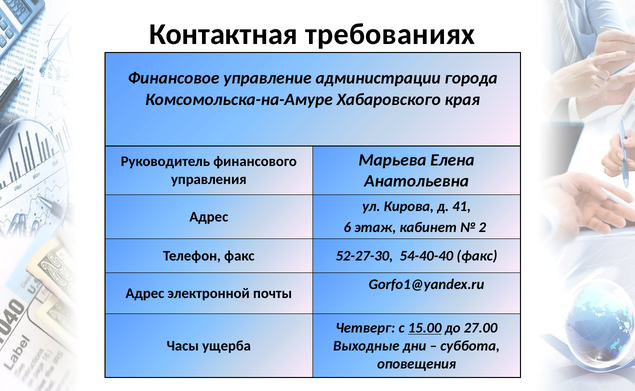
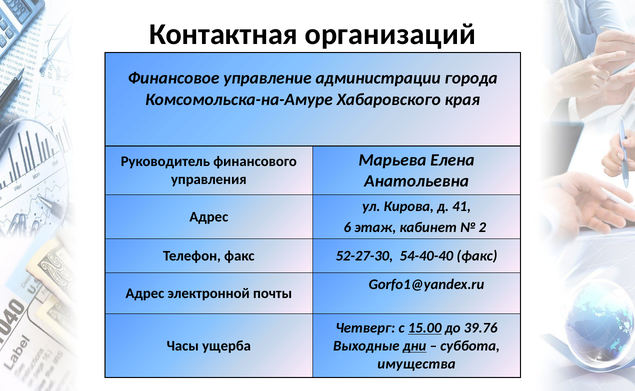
требованиях: требованиях -> организаций (390, 34)
27.00: 27.00 -> 39.76 (481, 328)
дни underline: none -> present (415, 346)
оповещения: оповещения -> имущества (416, 364)
